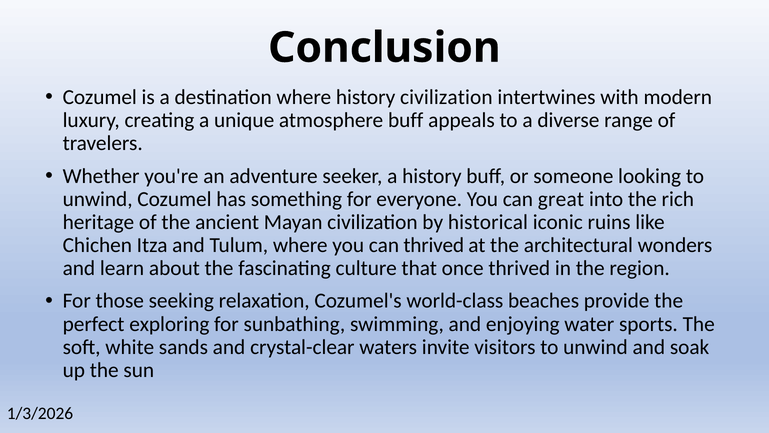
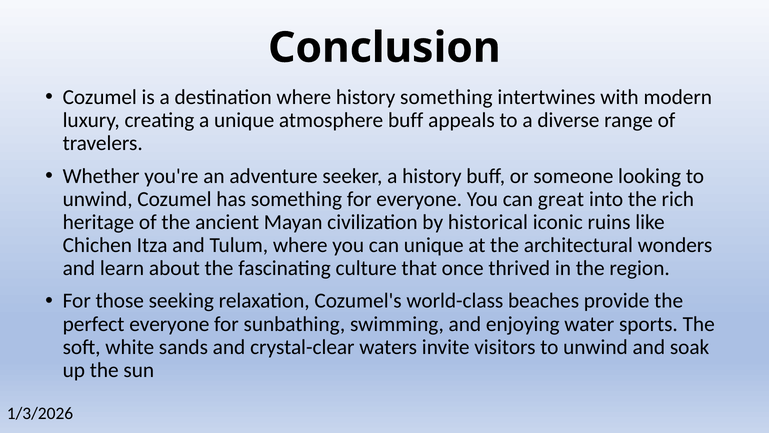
history civilization: civilization -> something (446, 97)
can thrived: thrived -> unique (434, 245)
perfect exploring: exploring -> everyone (169, 324)
